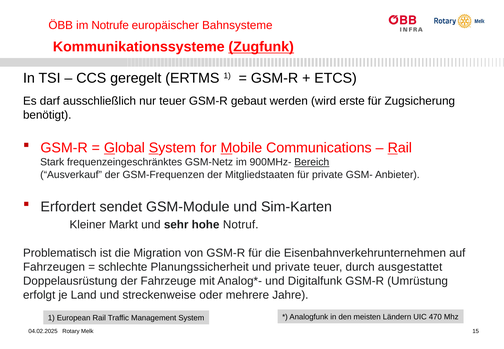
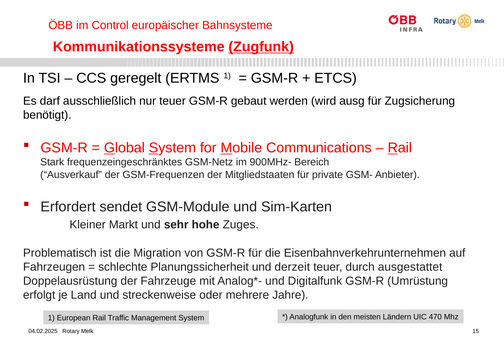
Notrufe: Notrufe -> Control (110, 25)
erste: erste -> ausg (352, 101)
Bereich underline: present -> none (312, 162)
Notruf: Notruf -> Zuges (241, 225)
und private: private -> derzeit (292, 267)
